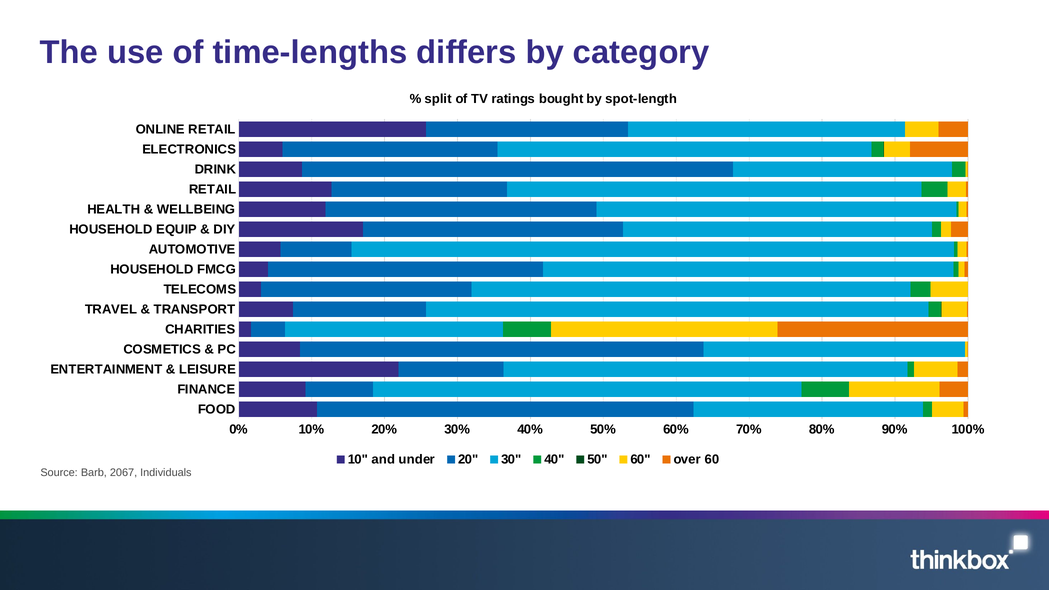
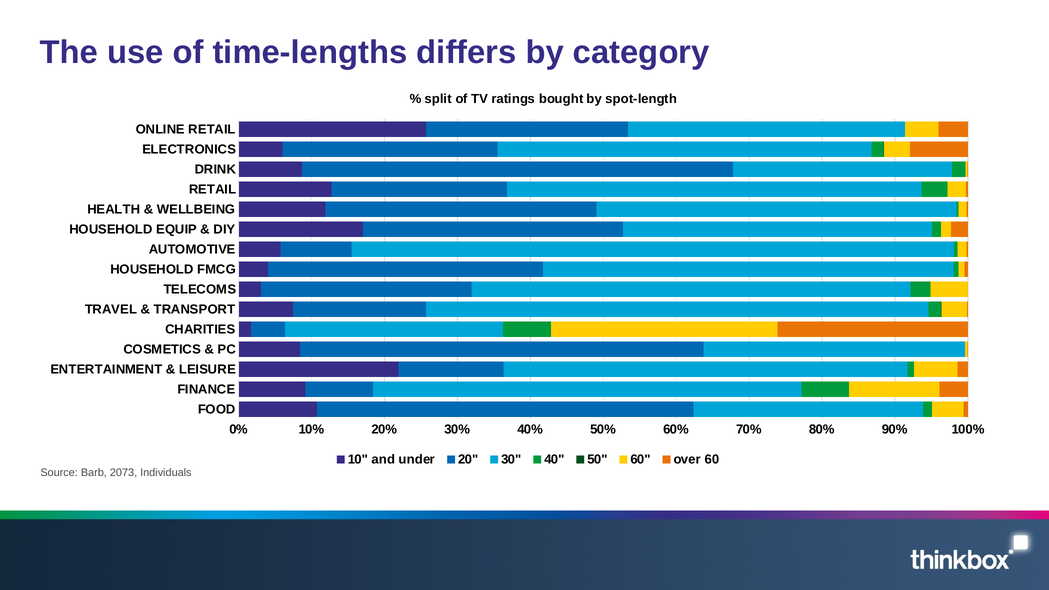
2067: 2067 -> 2073 (124, 473)
